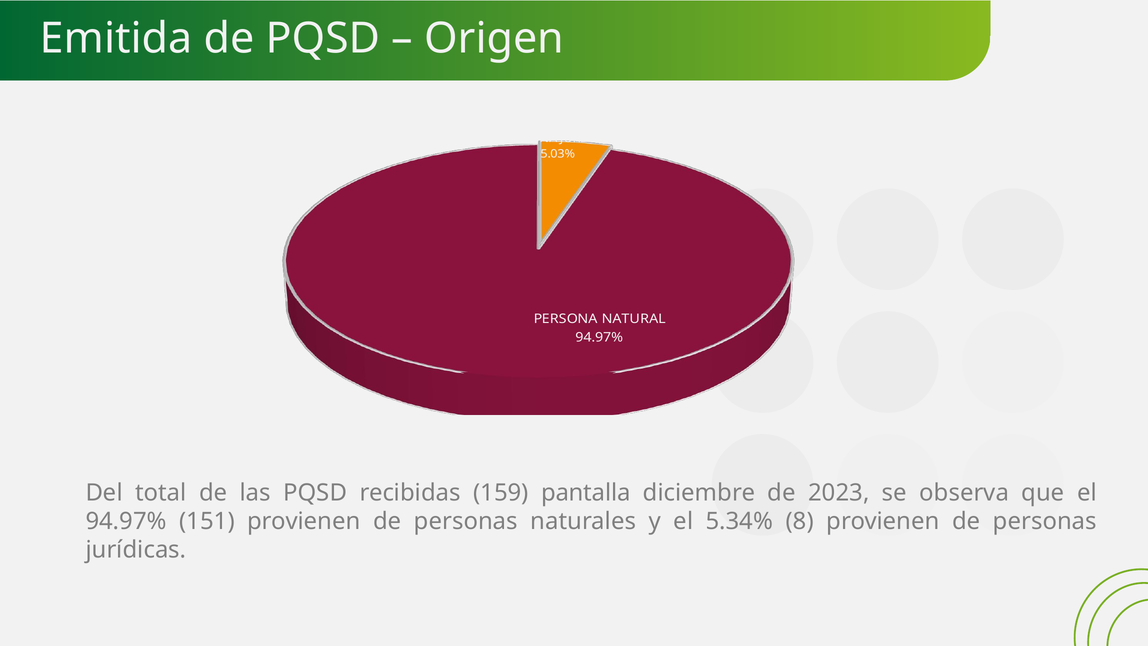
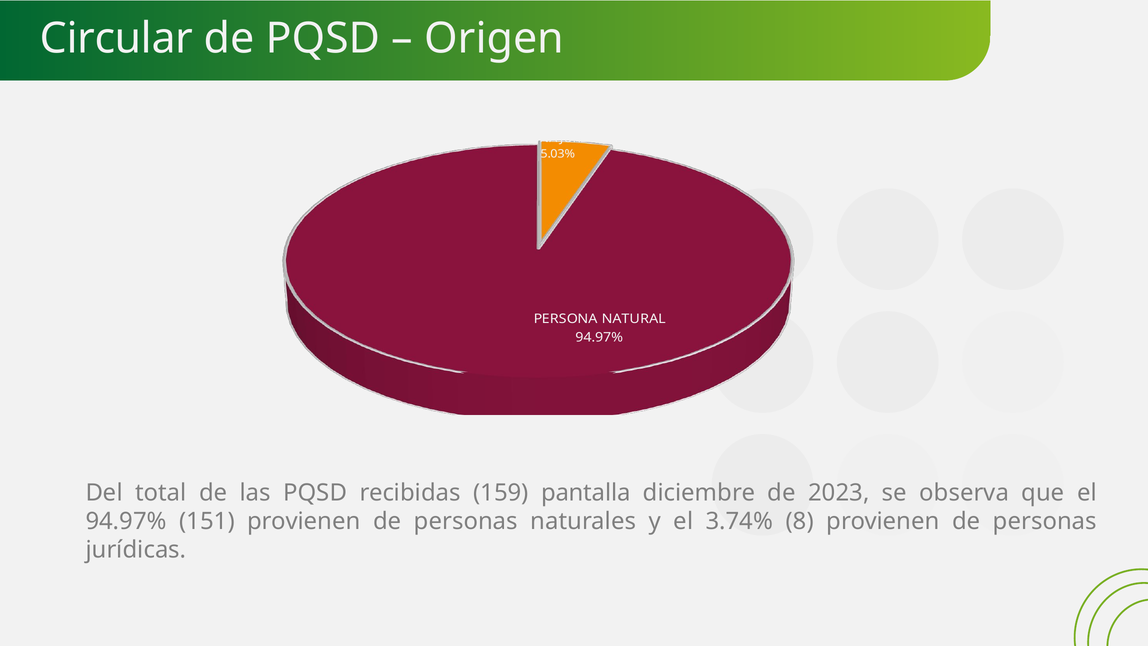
Emitida: Emitida -> Circular (116, 39)
5.34%: 5.34% -> 3.74% (739, 521)
